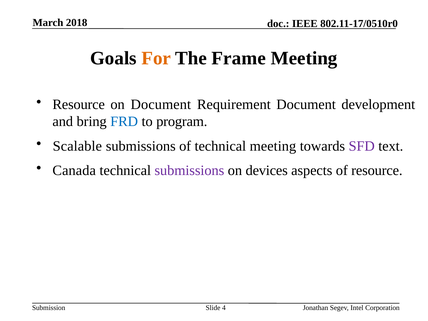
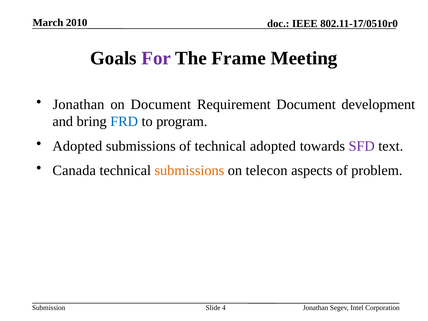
2018: 2018 -> 2010 (77, 23)
For colour: orange -> purple (156, 58)
Resource: Resource -> Jonathan (79, 104)
Scalable: Scalable -> Adopted (77, 146)
technical meeting: meeting -> adopted (273, 146)
submissions colour: purple -> orange (189, 170)
devices: devices -> telecon (267, 170)
of resource: resource -> problem (377, 170)
